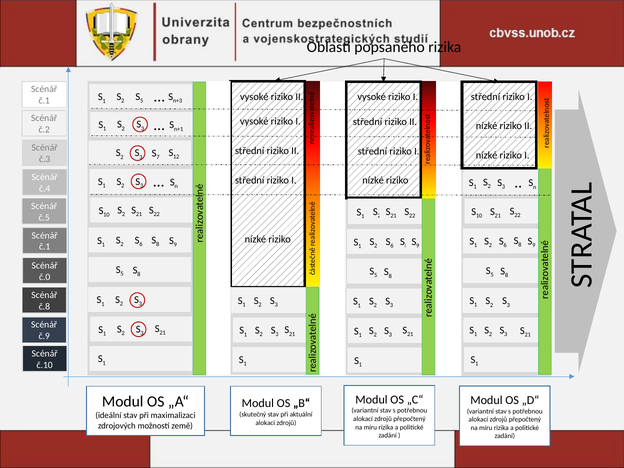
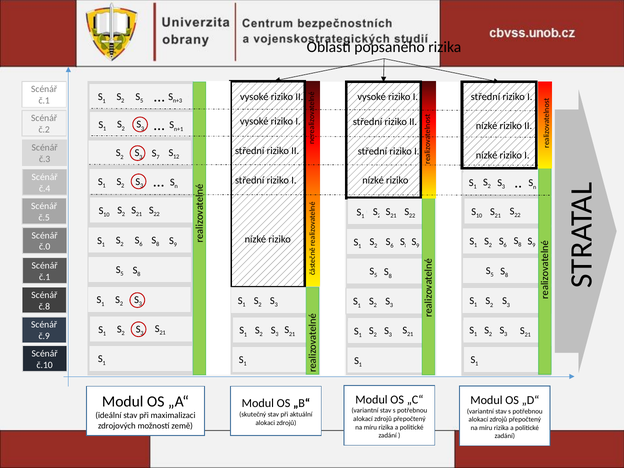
č.1: č.1 -> č.0 (45, 247)
č.0: č.0 -> č.1 (45, 277)
